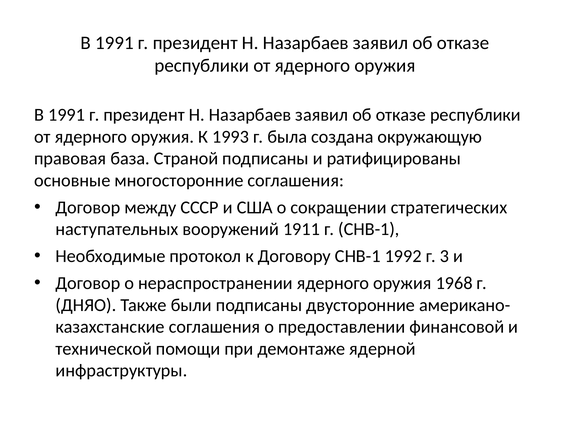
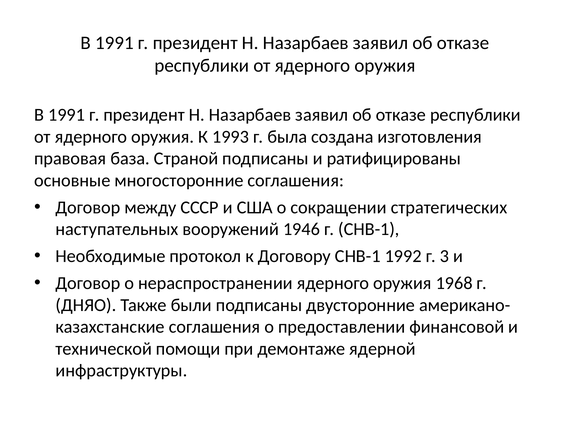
окружающую: окружающую -> изготовления (430, 137)
1911: 1911 -> 1946 (301, 229)
